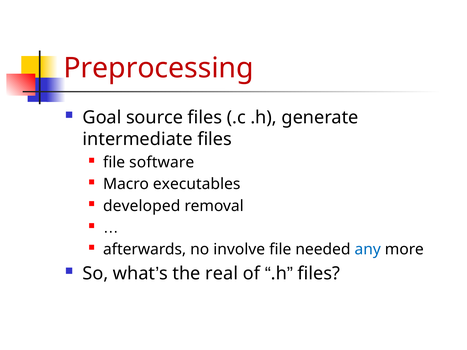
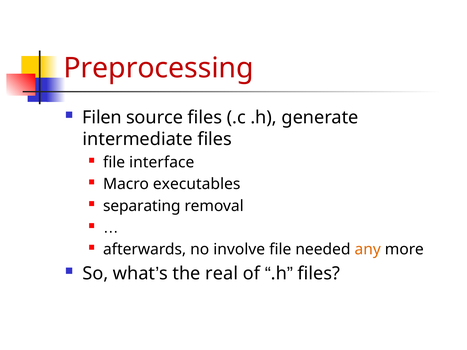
Goal: Goal -> Filen (102, 118)
software: software -> interface (162, 163)
developed: developed -> separating (142, 206)
any colour: blue -> orange (368, 250)
